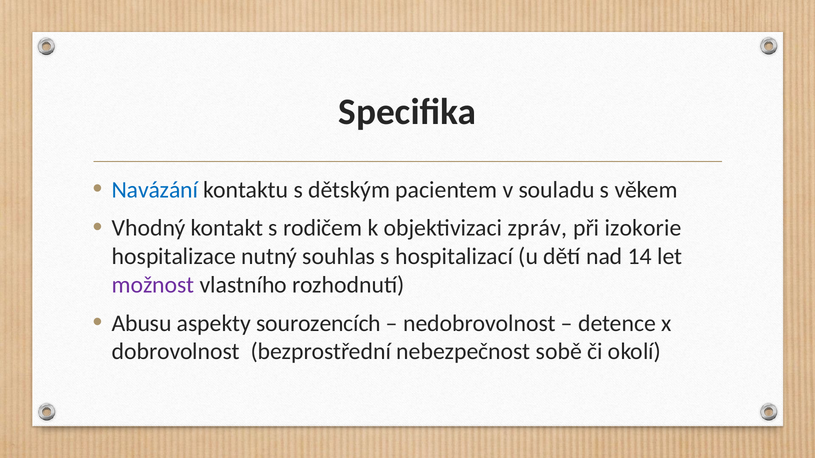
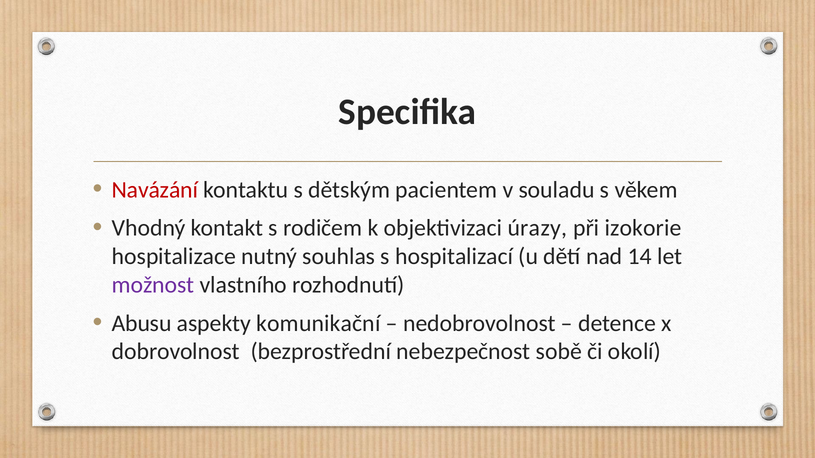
Navázání colour: blue -> red (155, 190)
zpráv: zpráv -> úrazy (537, 228)
sourozencích: sourozencích -> komunikační (318, 323)
